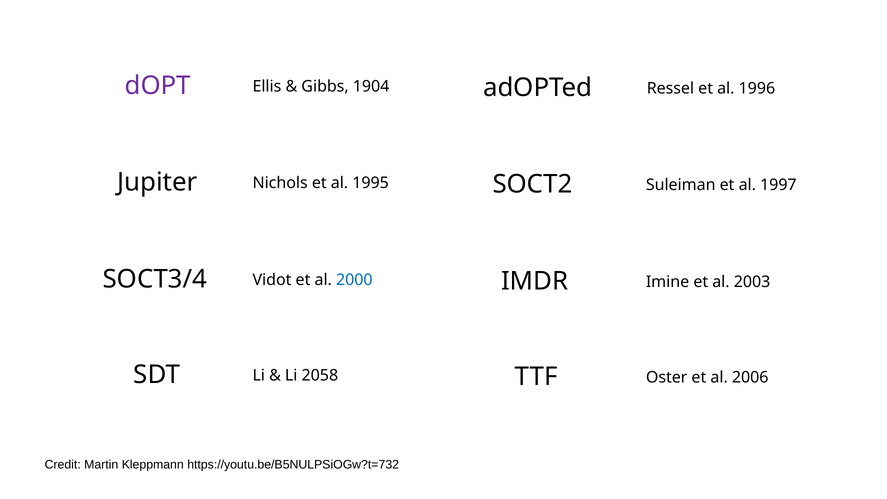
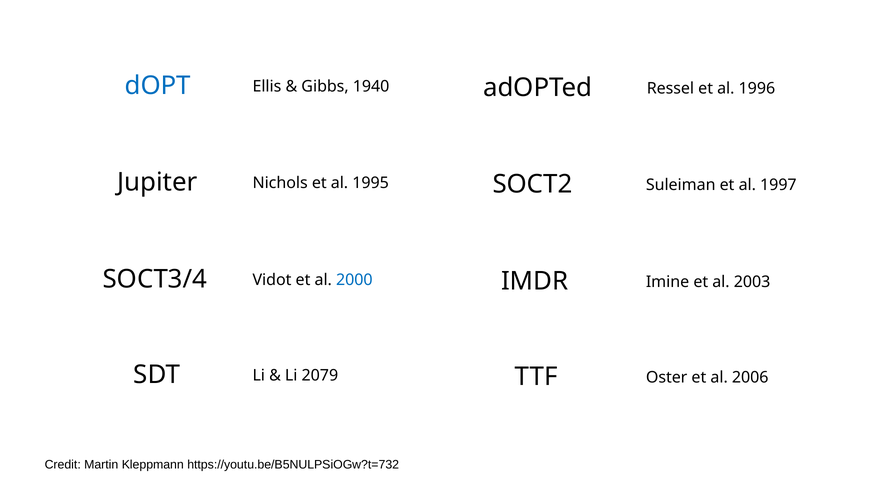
dOPT colour: purple -> blue (158, 86)
1904: 1904 -> 1940 (371, 86)
2058: 2058 -> 2079 (320, 375)
